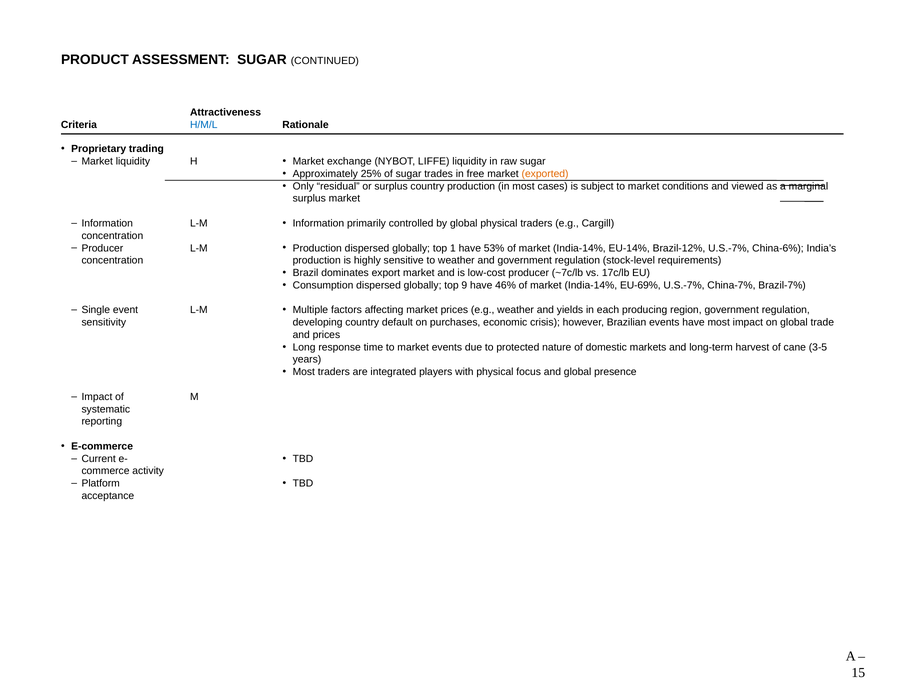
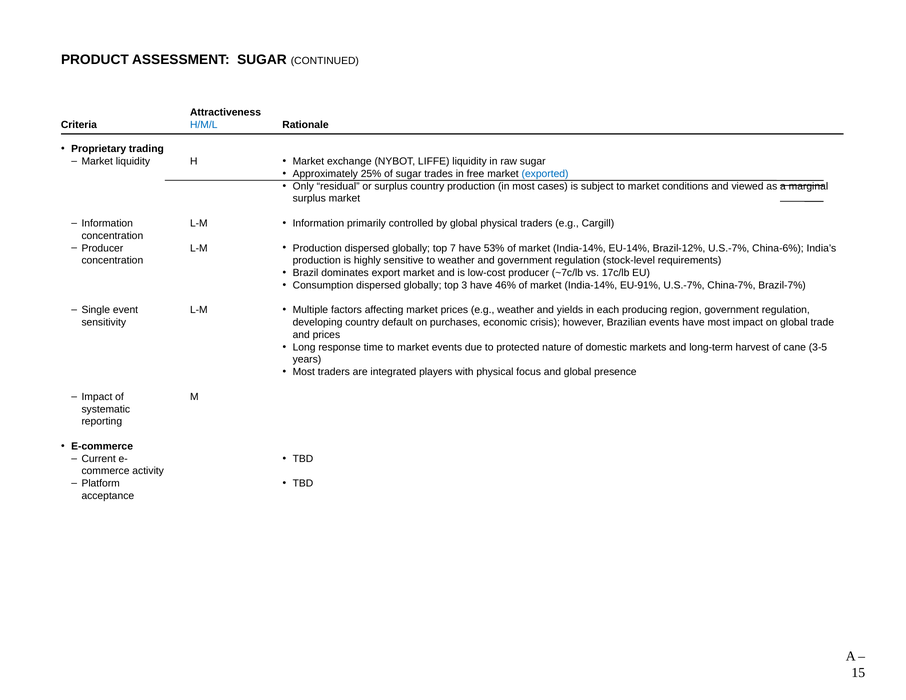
exported colour: orange -> blue (545, 174)
1: 1 -> 7 (453, 248)
9: 9 -> 3 (464, 285)
EU-69%: EU-69% -> EU-91% (640, 285)
